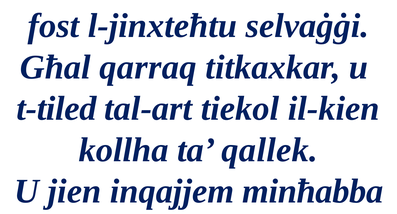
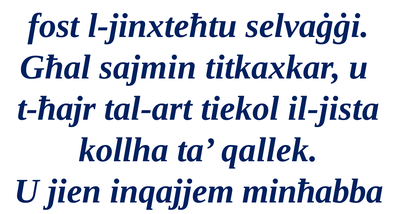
qarraq: qarraq -> sajmin (148, 67)
t-tiled: t-tiled -> t-ħajr (56, 108)
il-kien: il-kien -> il-jista (334, 108)
